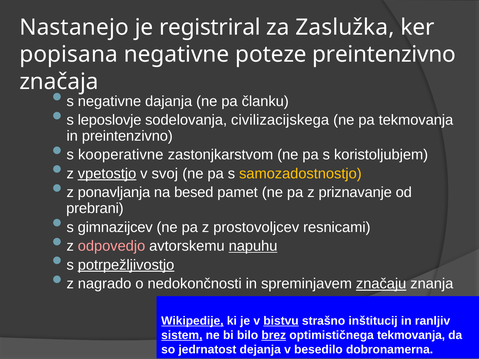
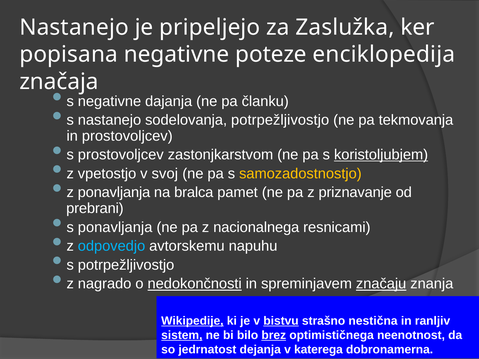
registriral: registriral -> pripeljejo (210, 27)
poteze preintenzivno: preintenzivno -> enciklopedija (384, 55)
s leposlovje: leposlovje -> nastanejo (109, 120)
sodelovanja civilizacijskega: civilizacijskega -> potrpežljivostjo (280, 120)
in preintenzivno: preintenzivno -> prostovoljcev (127, 136)
s kooperativne: kooperativne -> prostovoljcev (121, 155)
koristoljubjem underline: none -> present (381, 155)
vpetostjo underline: present -> none (107, 174)
besed: besed -> bralca (194, 193)
s gimnazijcev: gimnazijcev -> ponavljanja (115, 227)
prostovoljcev: prostovoljcev -> nacionalnega (256, 227)
odpovedjo colour: pink -> light blue (112, 246)
napuhu underline: present -> none (253, 246)
potrpežljivostjo underline: present -> none (126, 265)
nedokončnosti underline: none -> present (195, 284)
inštitucij: inštitucij -> nestična (373, 321)
optimističnega tekmovanja: tekmovanja -> neenotnost (411, 335)
besedilo: besedilo -> katerega (318, 350)
